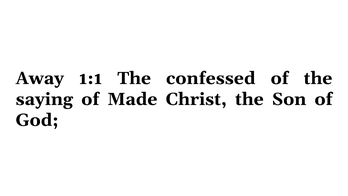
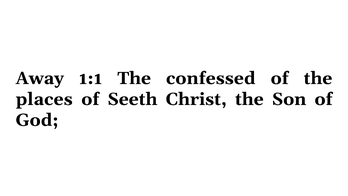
saying: saying -> places (44, 99)
Made: Made -> Seeth (132, 99)
